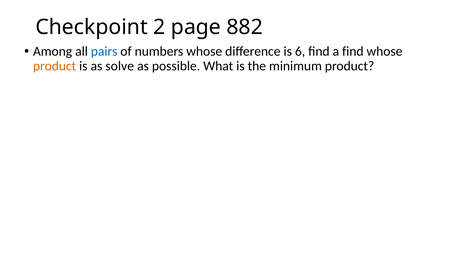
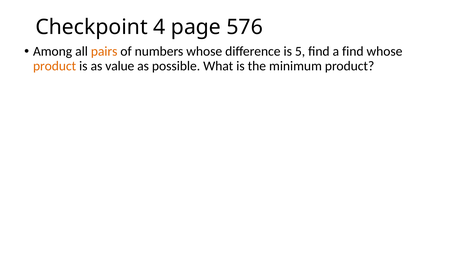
2: 2 -> 4 (159, 27)
882: 882 -> 576 (245, 27)
pairs colour: blue -> orange (104, 52)
6: 6 -> 5 (300, 52)
solve: solve -> value (120, 66)
